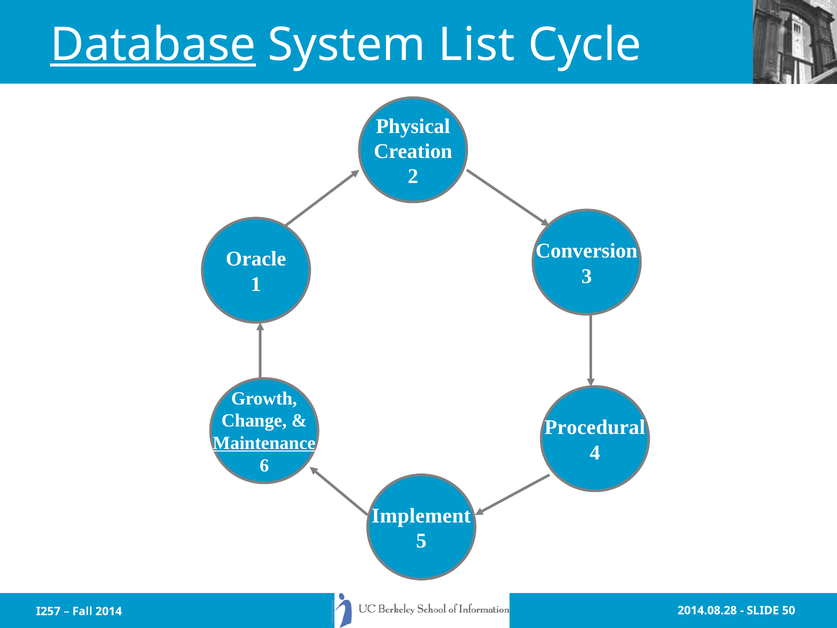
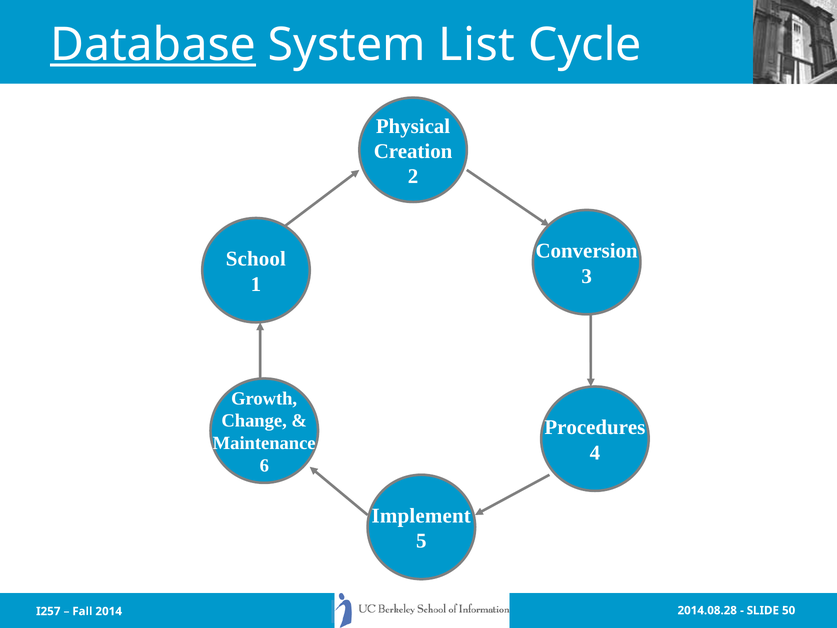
Oracle: Oracle -> School (256, 259)
Procedural: Procedural -> Procedures (595, 427)
Maintenance underline: present -> none (264, 443)
